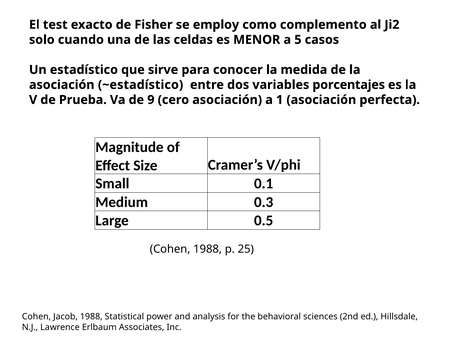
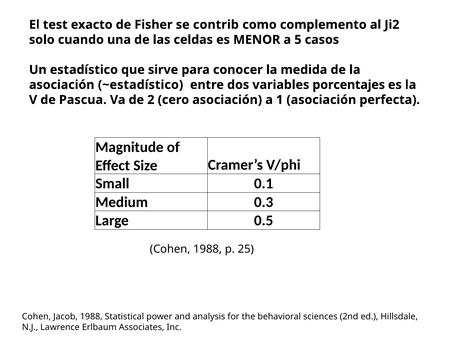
employ: employ -> contrib (216, 25)
Prueba: Prueba -> Pascua (83, 100)
9: 9 -> 2 (151, 100)
